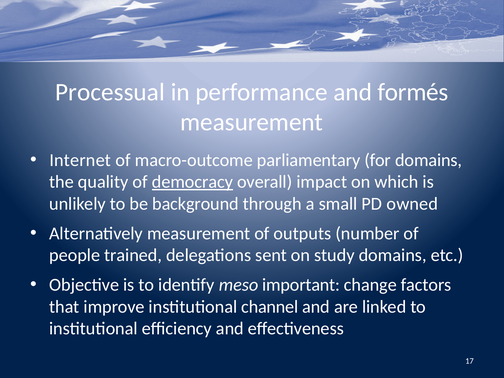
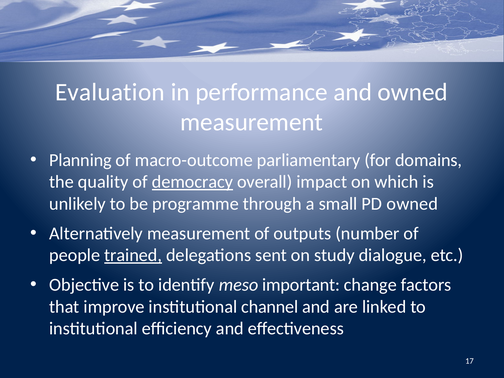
Processual: Processual -> Evaluation (110, 92)
and formés: formés -> owned (413, 92)
Internet: Internet -> Planning (80, 160)
background: background -> programme (195, 204)
trained underline: none -> present (133, 255)
study domains: domains -> dialogue (393, 255)
